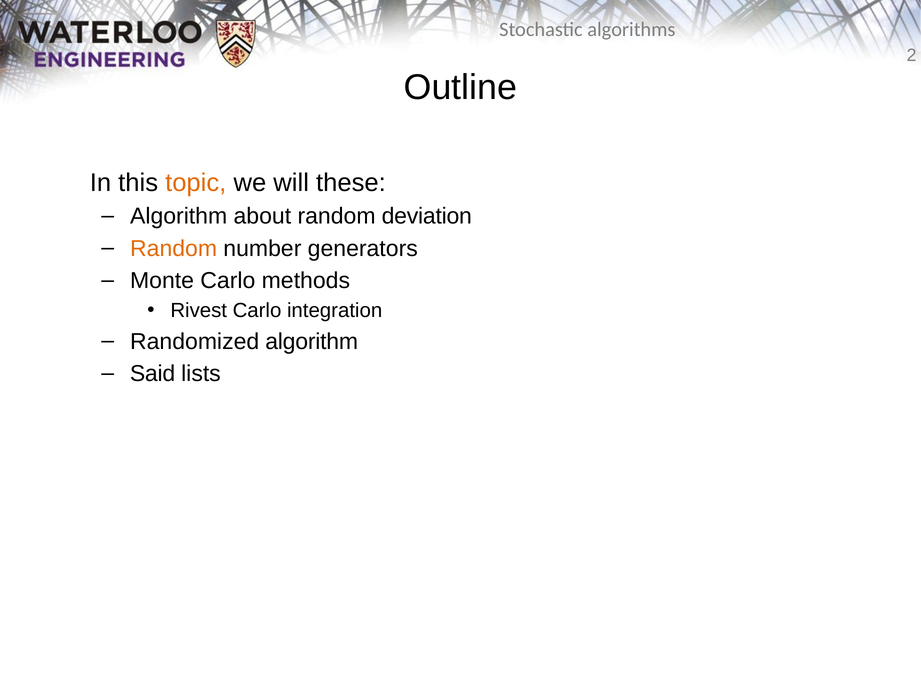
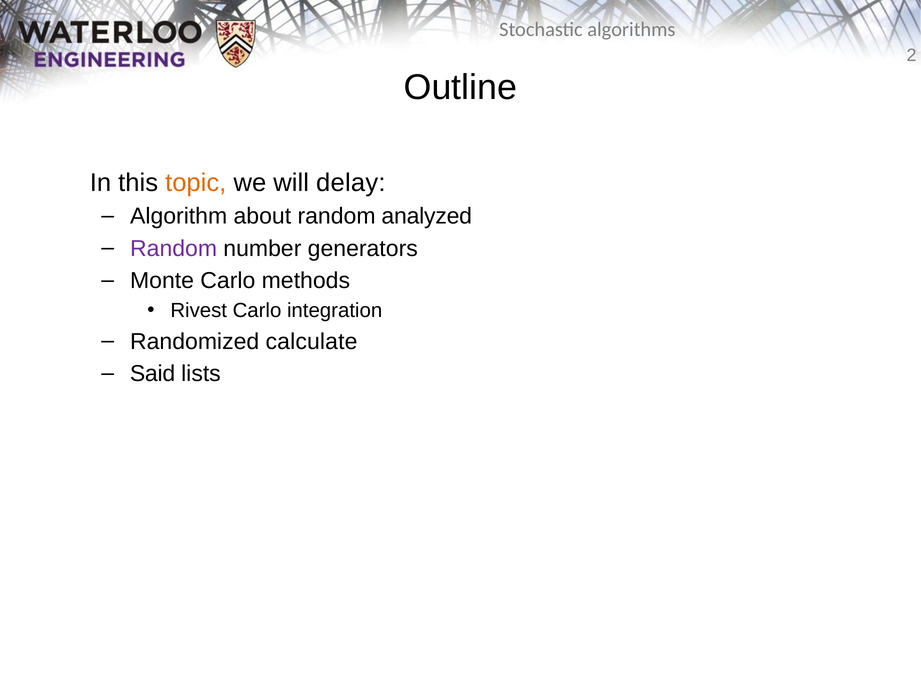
these: these -> delay (351, 183)
deviation: deviation -> analyzed (427, 217)
Random colour: orange -> purple (174, 249)
Randomized algorithm: algorithm -> calculate (312, 342)
